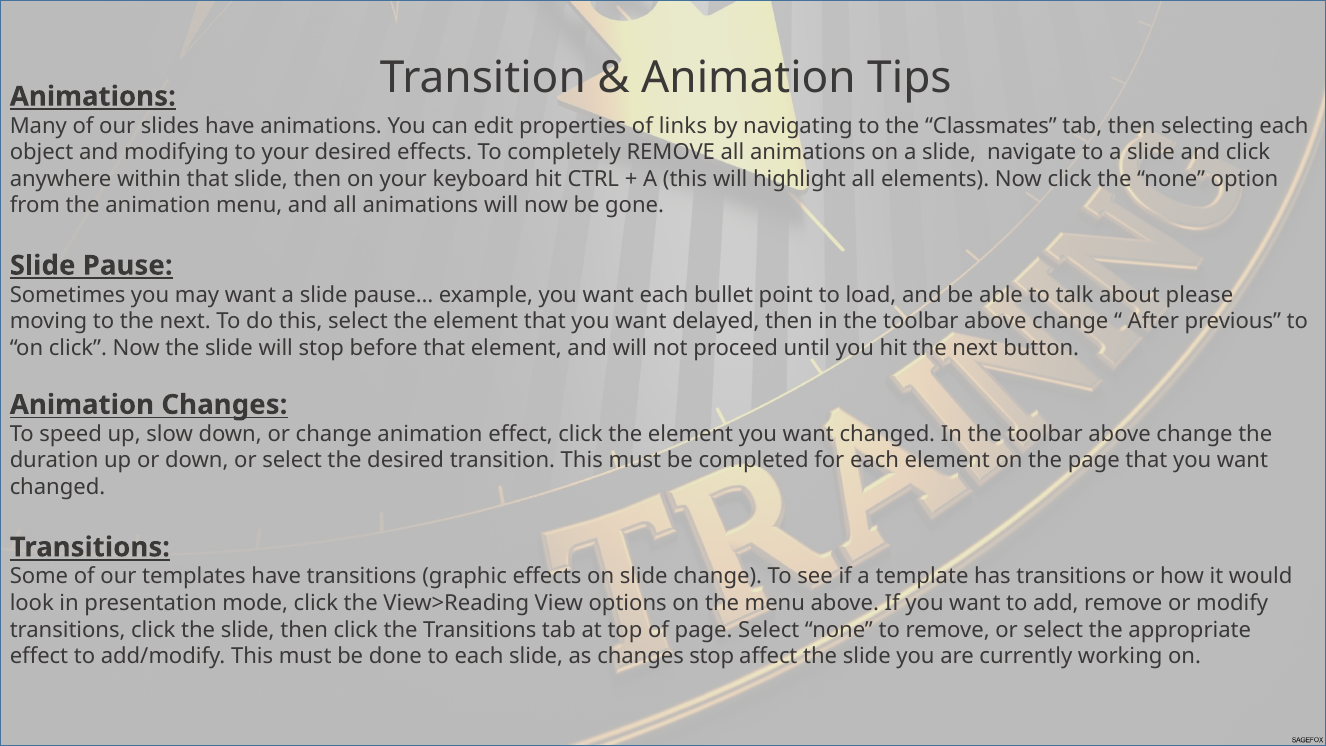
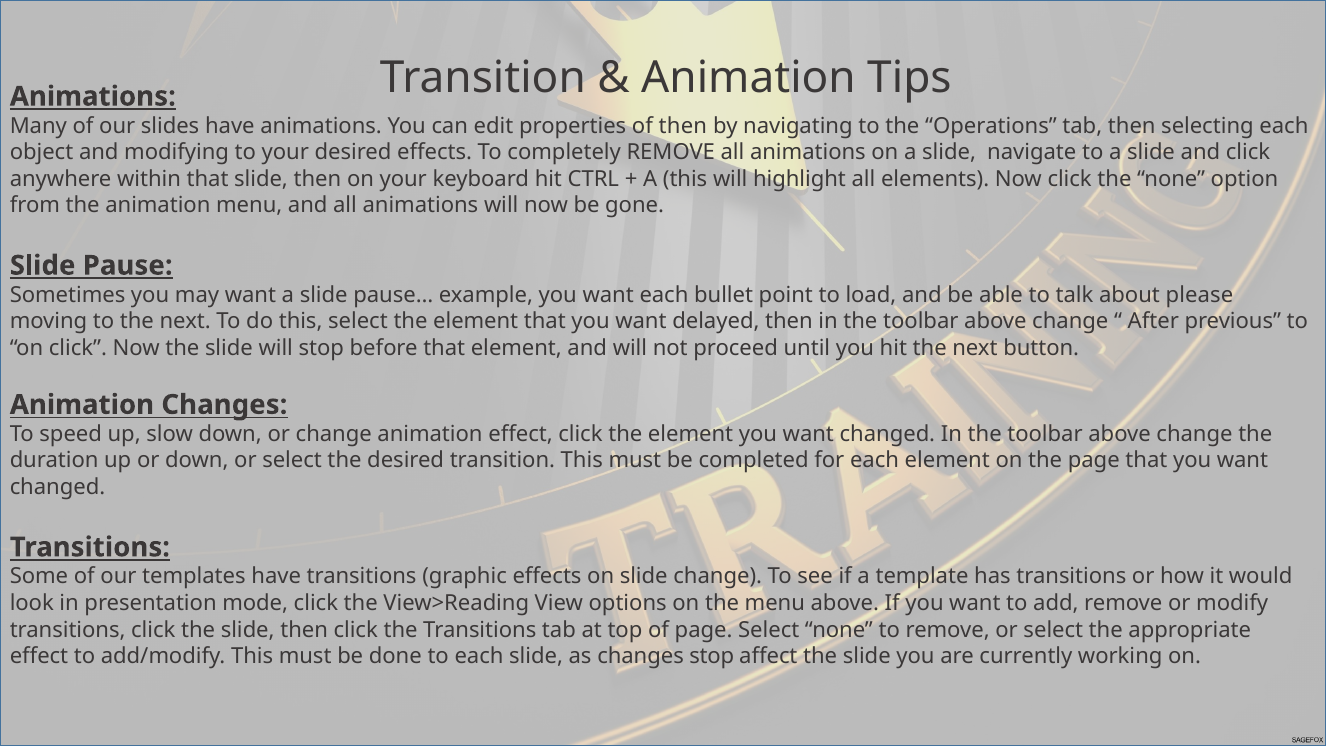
of links: links -> then (683, 126)
Classmates: Classmates -> Operations (991, 126)
